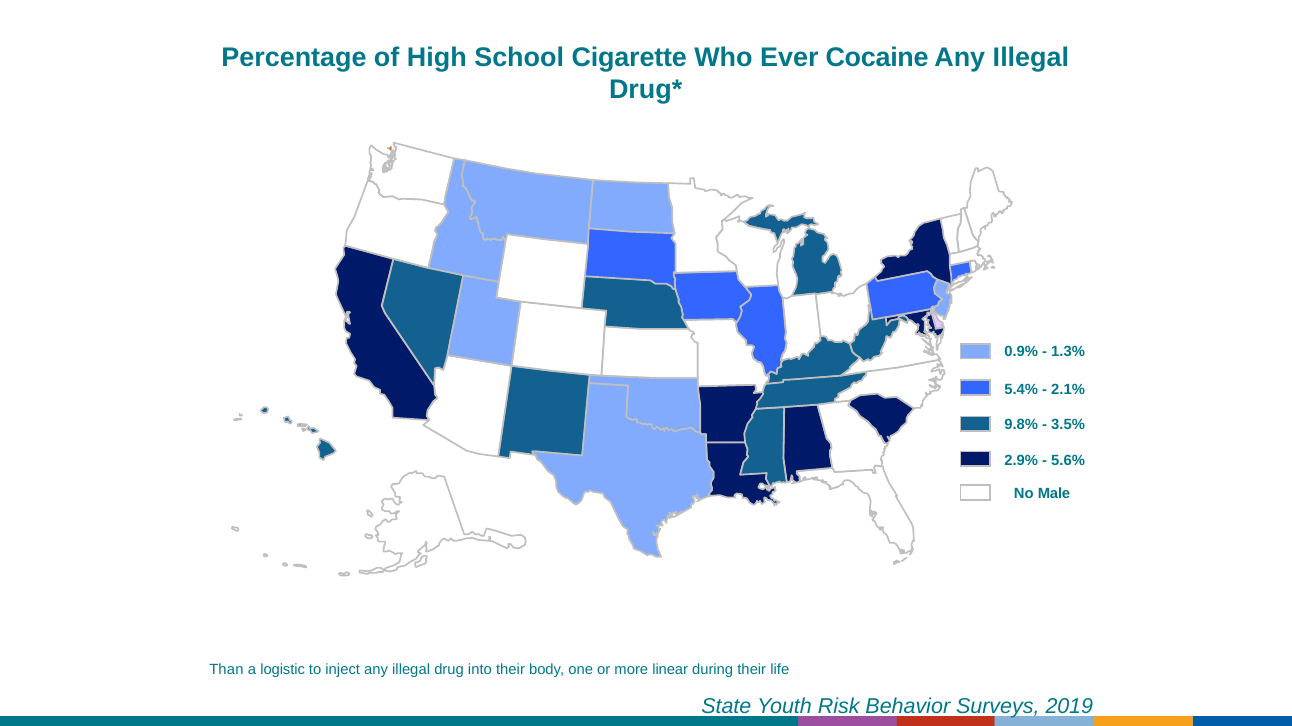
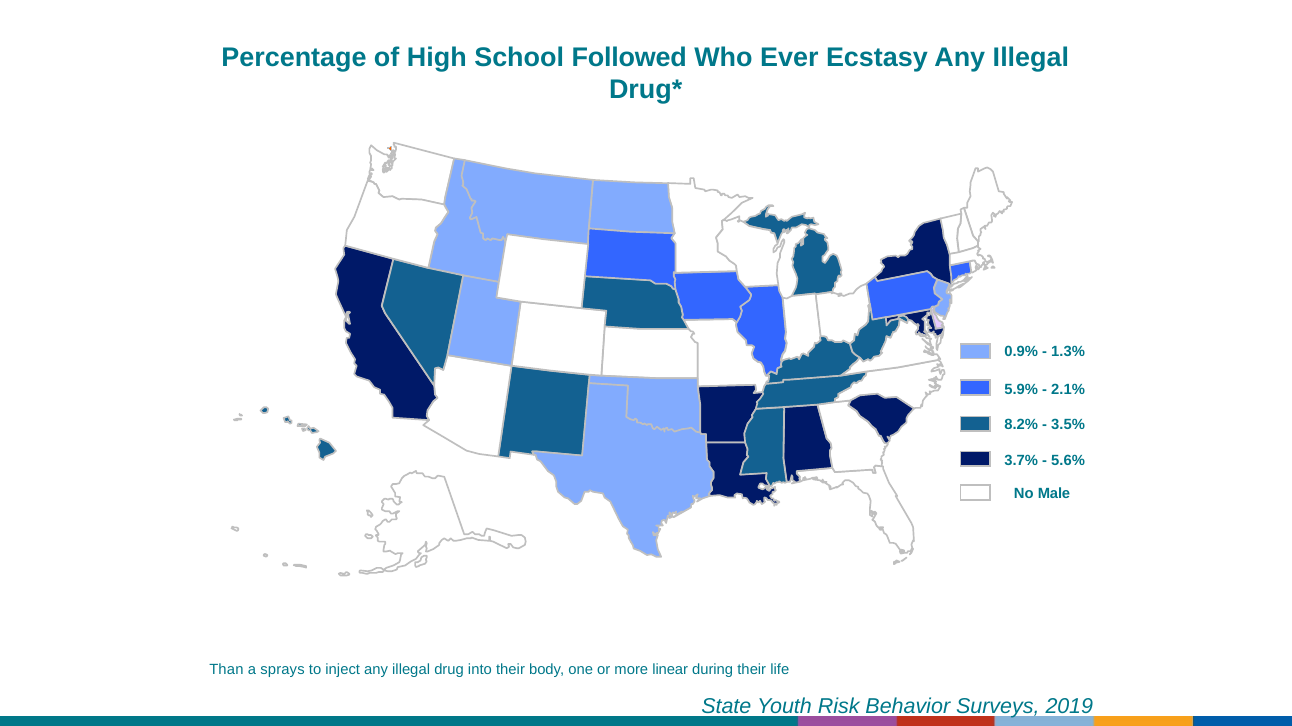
Cigarette: Cigarette -> Followed (629, 58)
Cocaine: Cocaine -> Ecstasy (877, 58)
5.4%: 5.4% -> 5.9% (1021, 390)
9.8%: 9.8% -> 8.2% (1021, 425)
2.9%: 2.9% -> 3.7% (1021, 461)
logistic: logistic -> sprays (282, 671)
